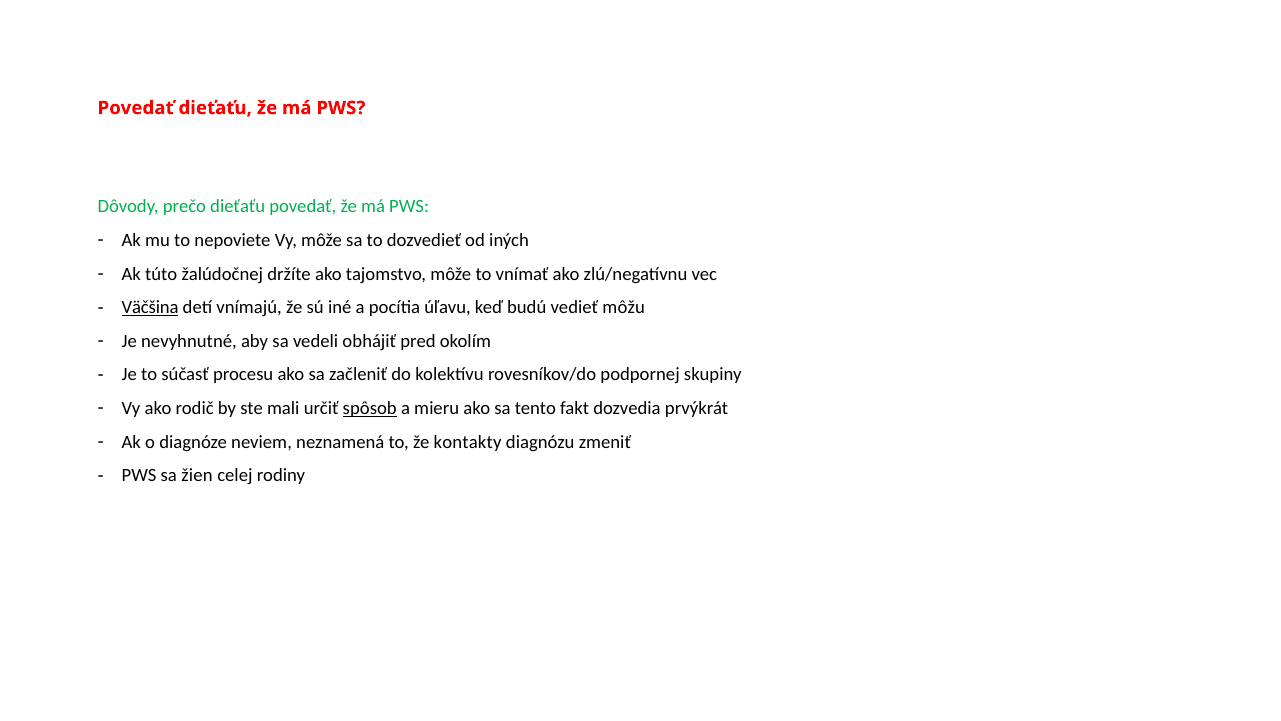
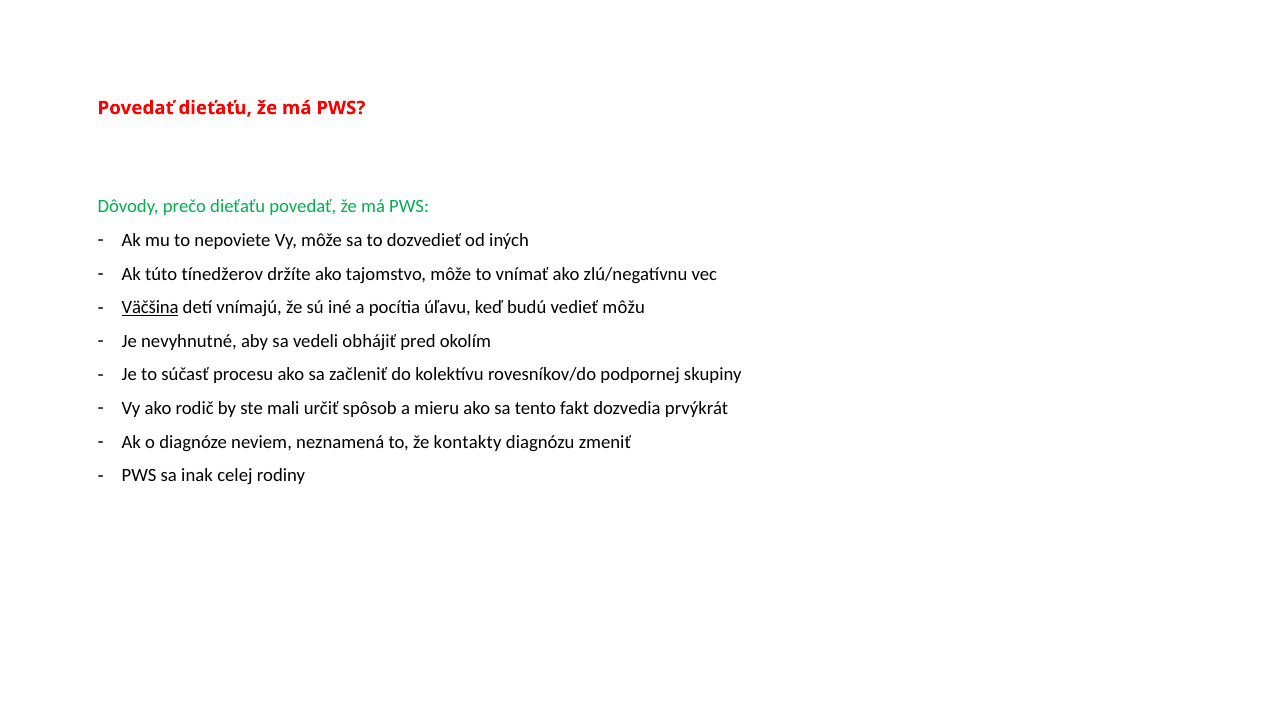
žalúdočnej: žalúdočnej -> tínedžerov (222, 274)
spôsob underline: present -> none (370, 408)
žien: žien -> inak (197, 475)
